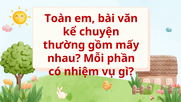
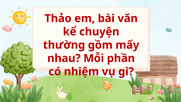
Toàn: Toàn -> Thảo (58, 18)
